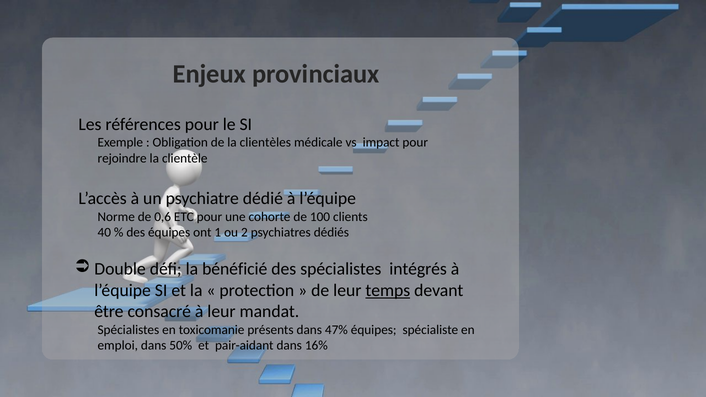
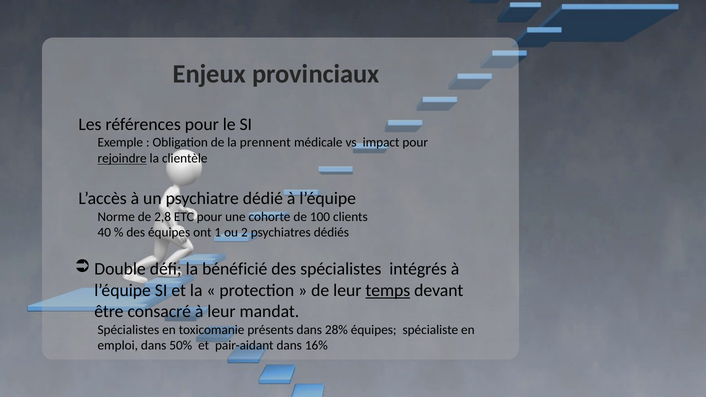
clientèles: clientèles -> prennent (265, 143)
rejoindre underline: none -> present (122, 159)
0,6: 0,6 -> 2,8 (163, 217)
47%: 47% -> 28% (336, 330)
